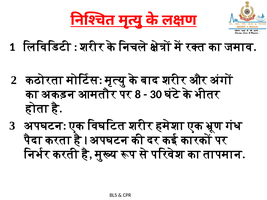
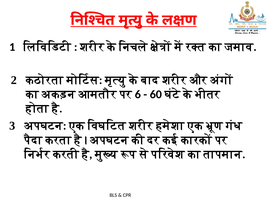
8: 8 -> 6 (138, 94)
30: 30 -> 60 (156, 94)
